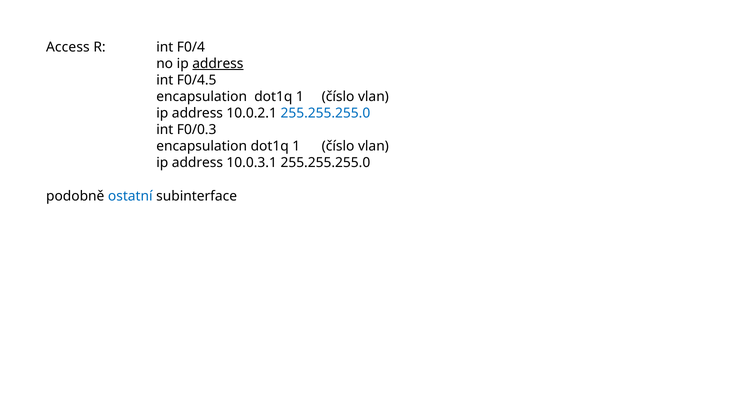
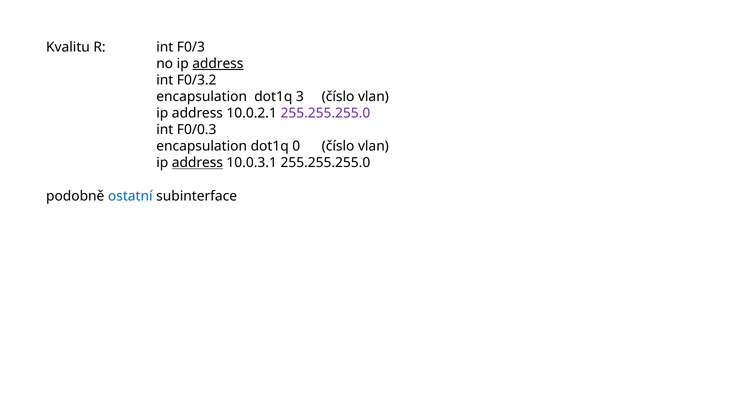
Access: Access -> Kvalitu (68, 47)
F0/4: F0/4 -> F0/3 (191, 47)
F0/4.5: F0/4.5 -> F0/3.2 (197, 80)
1: 1 -> 3 (300, 97)
255.255.255.0 colour: blue -> purple (325, 113)
1: 1 -> 0 (296, 146)
address underline: none -> present (197, 163)
